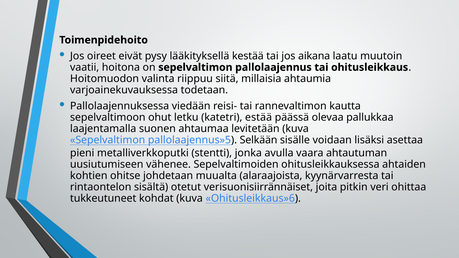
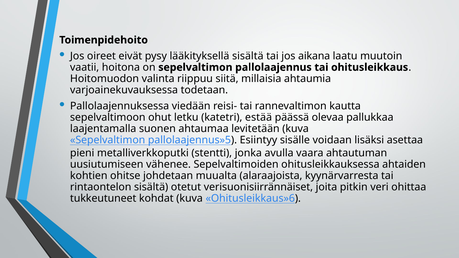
lääkityksellä kestää: kestää -> sisältä (248, 56)
Selkään: Selkään -> Esiintyy (258, 140)
